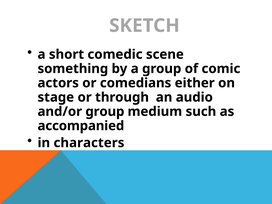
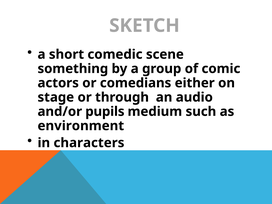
and/or group: group -> pupils (105, 112)
accompanied: accompanied -> environment (81, 126)
